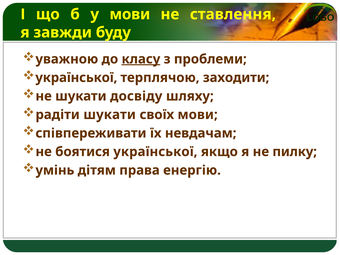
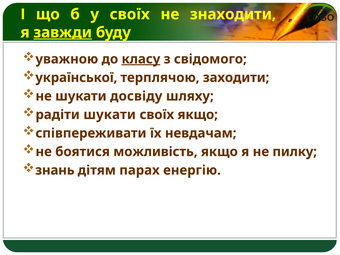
у мови: мови -> своїх (130, 14)
ставлення: ставлення -> знаходити (233, 14)
завжди underline: none -> present (63, 32)
проблеми: проблеми -> свідомого (210, 59)
своїх мови: мови -> якщо (198, 115)
боятися української: української -> можливість (155, 152)
умінь: умінь -> знань (55, 170)
права: права -> парах (139, 170)
